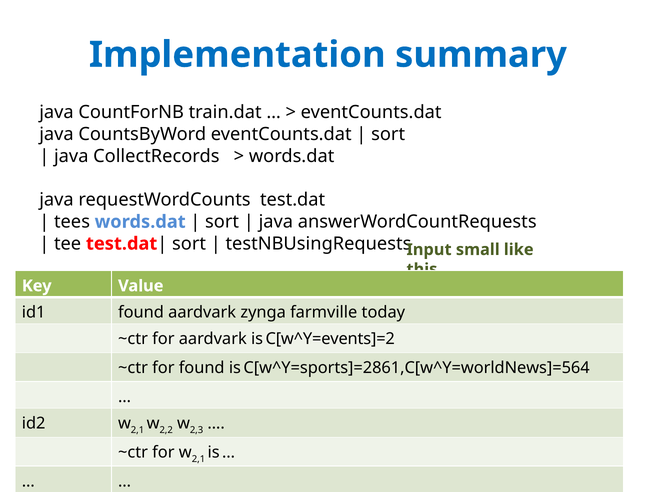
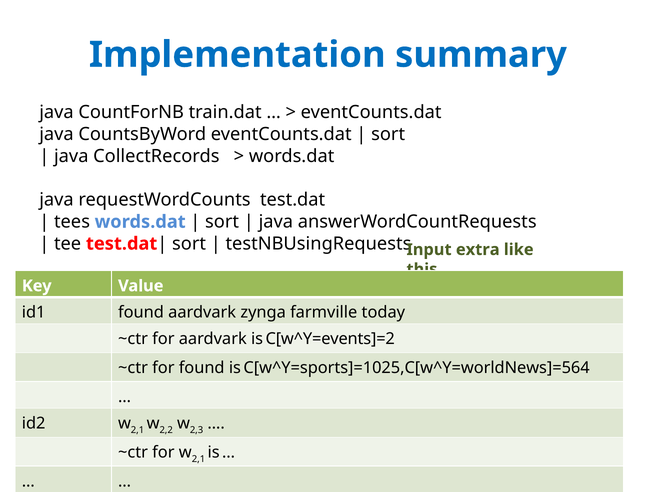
small: small -> extra (478, 250)
C[w^Y=sports]=2861,C[w^Y=worldNews]=564: C[w^Y=sports]=2861,C[w^Y=worldNews]=564 -> C[w^Y=sports]=1025,C[w^Y=worldNews]=564 (417, 368)
